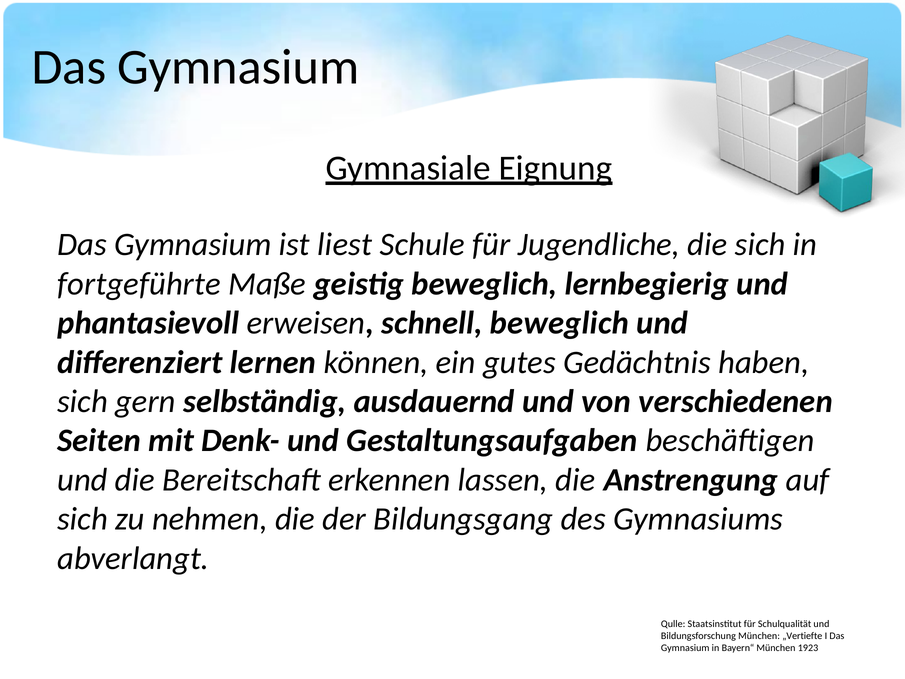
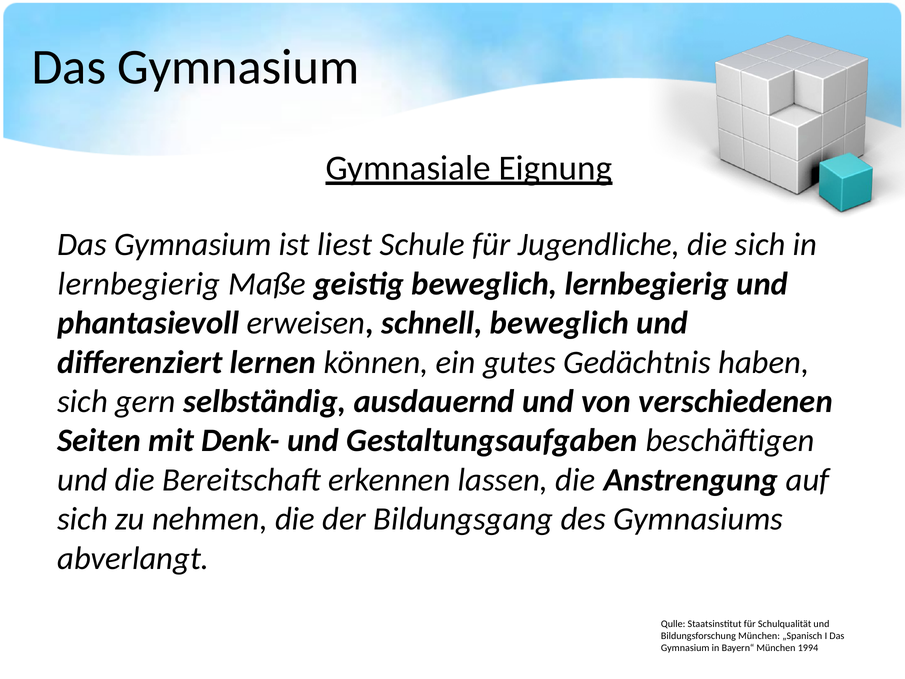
fortgeführte: fortgeführte -> lernbegierig (139, 284)
„Vertiefte: „Vertiefte -> „Spanisch (802, 636)
1923: 1923 -> 1994 (808, 648)
